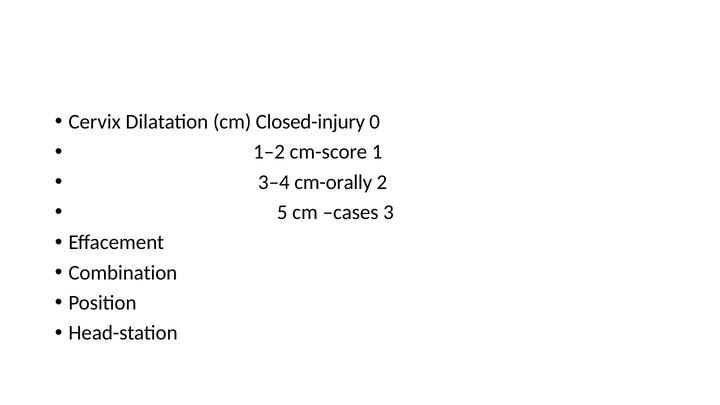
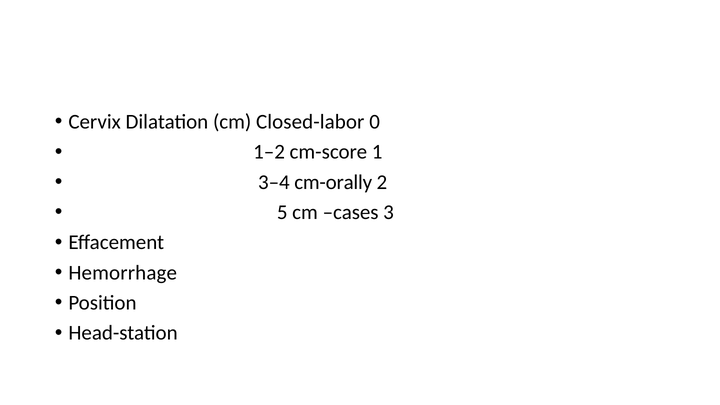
Closed-injury: Closed-injury -> Closed-labor (310, 122)
Combination: Combination -> Hemorrhage (123, 273)
